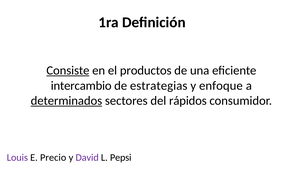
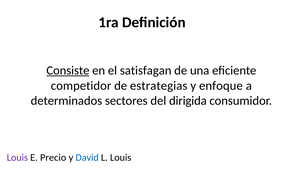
productos: productos -> satisfagan (146, 71)
intercambio: intercambio -> competidor (81, 86)
determinados underline: present -> none (66, 101)
rápidos: rápidos -> dirigida (188, 101)
David colour: purple -> blue (87, 158)
L Pepsi: Pepsi -> Louis (121, 158)
